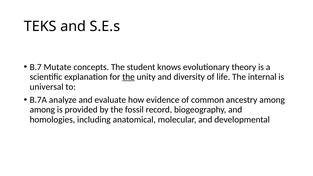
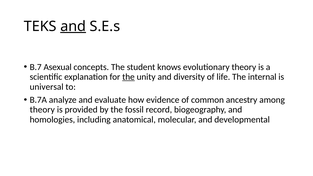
and underline: none -> present (73, 26)
Mutate: Mutate -> Asexual (58, 67)
among: among -> theory (42, 110)
